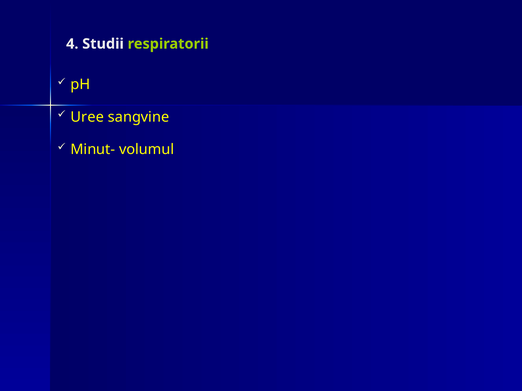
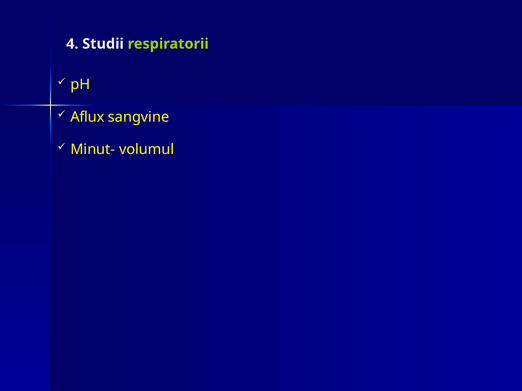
Uree: Uree -> Aflux (87, 117)
